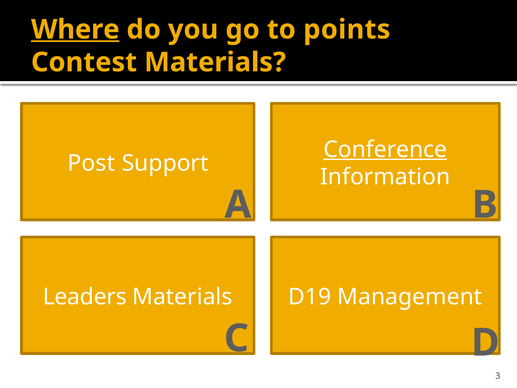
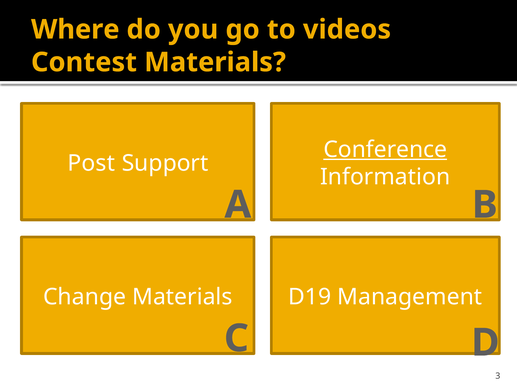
Where underline: present -> none (75, 30)
points: points -> videos (347, 30)
Leaders: Leaders -> Change (85, 297)
